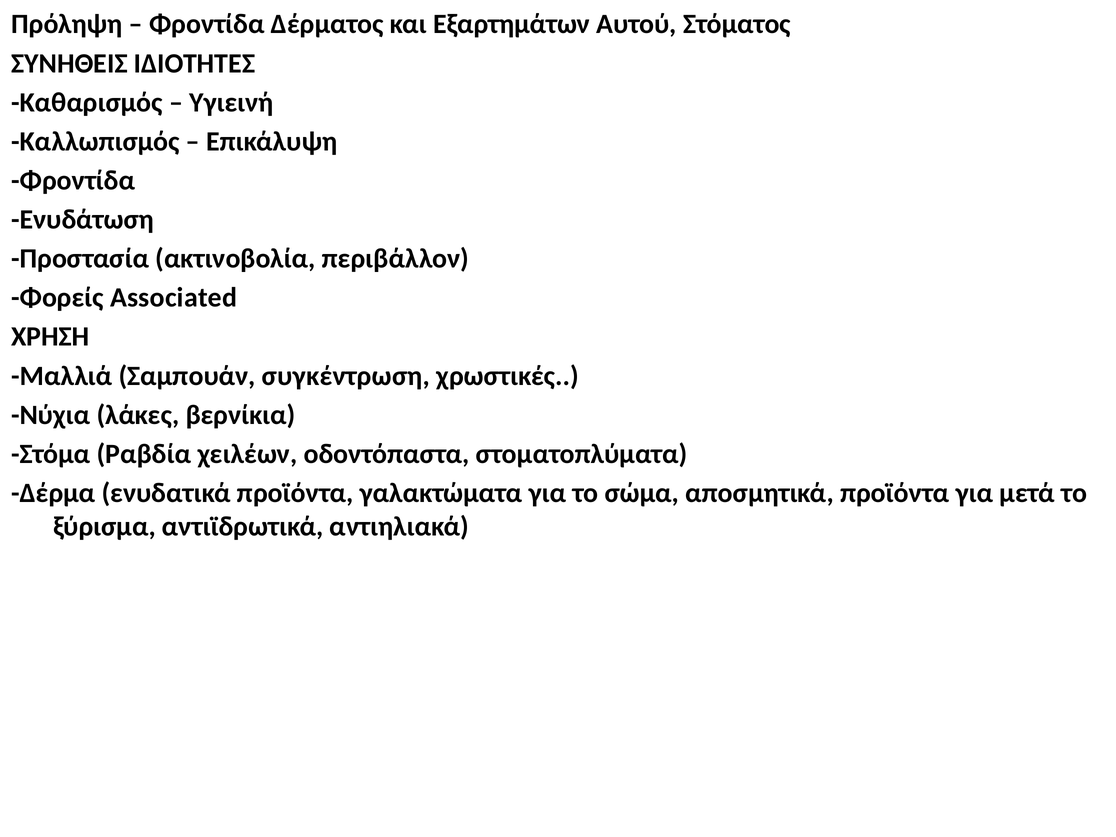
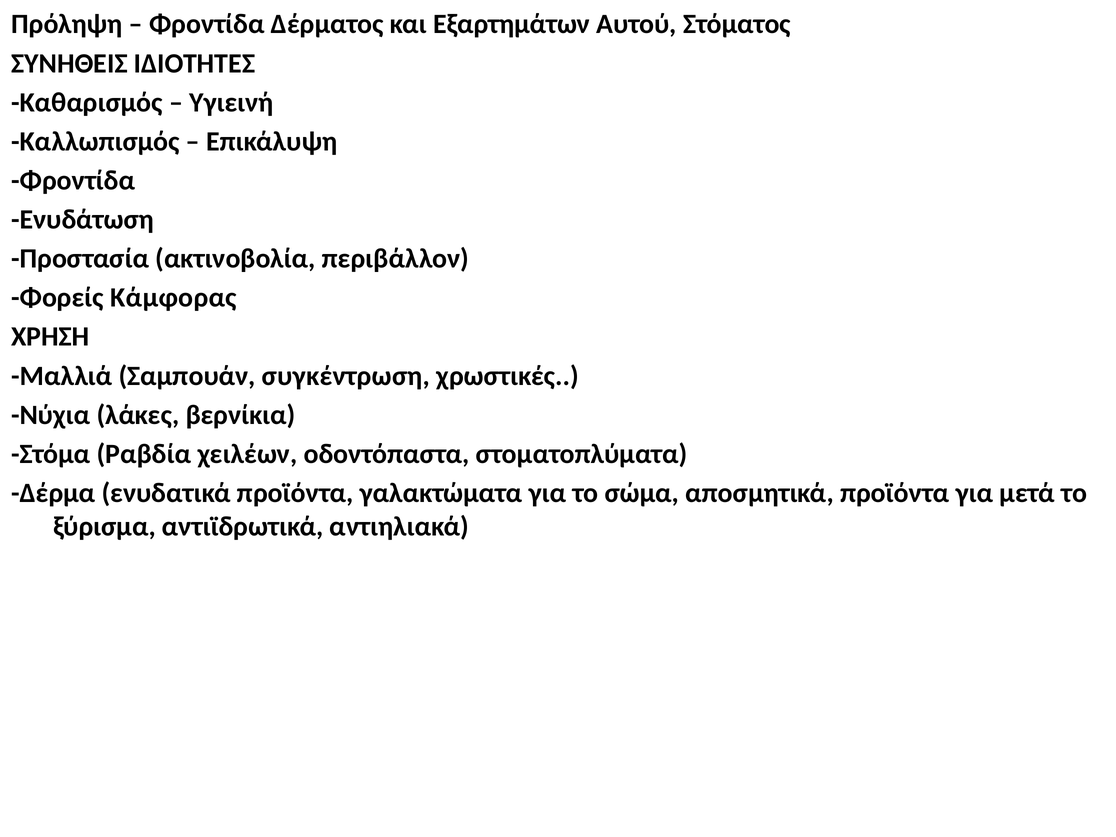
Associated: Associated -> Κάμφορας (174, 298)
